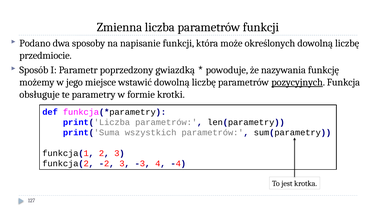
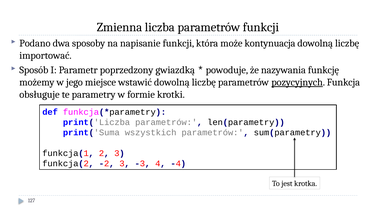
określonych: określonych -> kontynuacja (270, 43)
przedmiocie: przedmiocie -> importować (45, 56)
